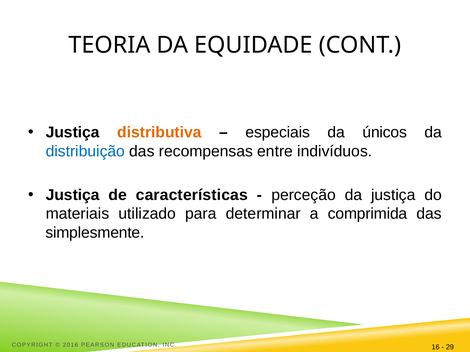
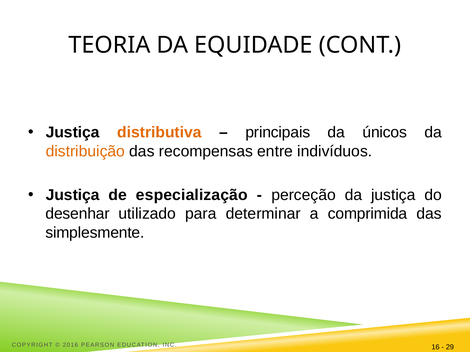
especiais: especiais -> principais (278, 133)
distribuição colour: blue -> orange (85, 151)
características: características -> especialização (192, 195)
materiais: materiais -> desenhar (78, 214)
